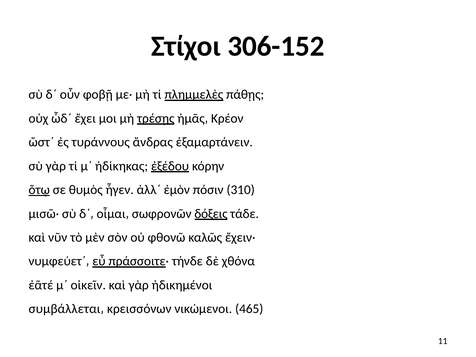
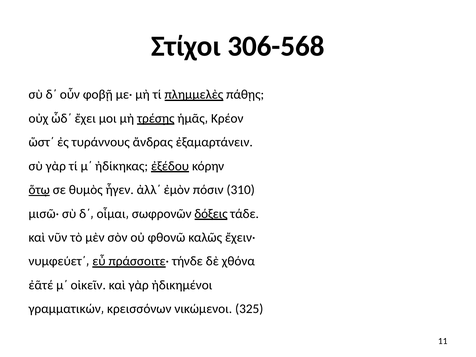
306-152: 306-152 -> 306-568 (276, 46)
συμβάλλεται͵: συμβάλλεται͵ -> γραμματικών͵ (66, 309)
465: 465 -> 325 (249, 309)
